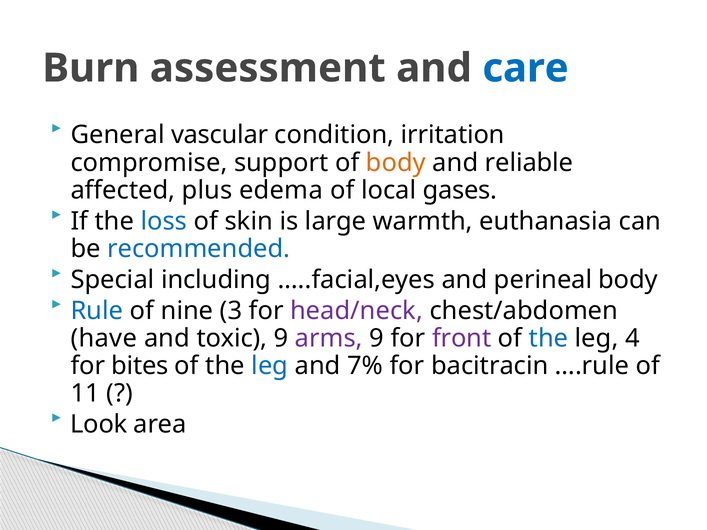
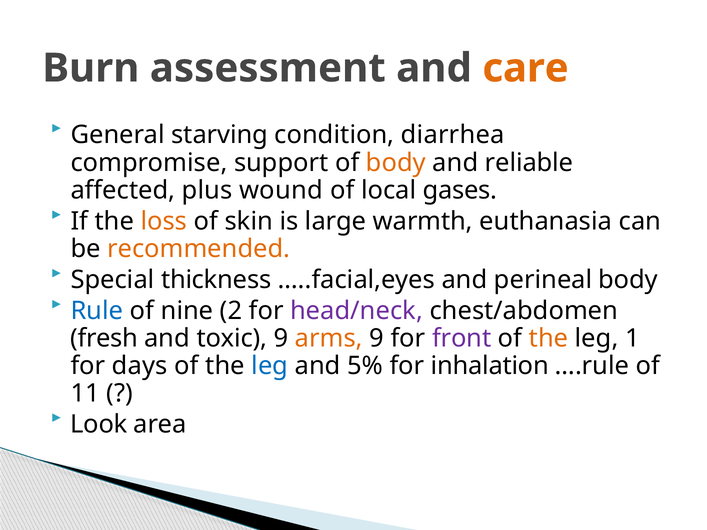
care colour: blue -> orange (526, 68)
vascular: vascular -> starving (220, 135)
irritation: irritation -> diarrhea (453, 135)
edema: edema -> wound (281, 190)
loss colour: blue -> orange (164, 221)
recommended colour: blue -> orange (199, 249)
including: including -> thickness (216, 280)
3: 3 -> 2 (231, 311)
have: have -> fresh (104, 339)
arms colour: purple -> orange (329, 339)
the colour: blue -> orange (549, 339)
4: 4 -> 1 (632, 339)
bites: bites -> days (140, 366)
7%: 7% -> 5% (365, 366)
bacitracin: bacitracin -> inhalation (490, 366)
